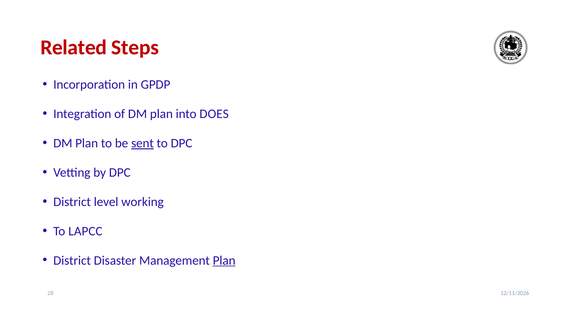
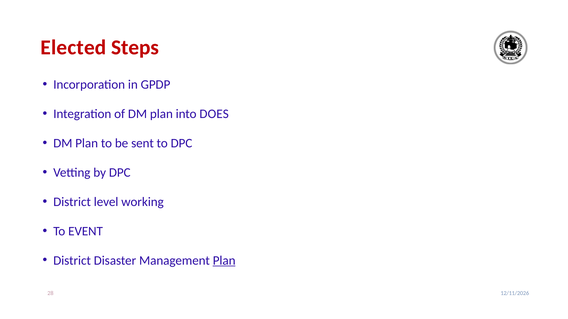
Related: Related -> Elected (73, 48)
sent underline: present -> none (142, 143)
LAPCC: LAPCC -> EVENT (86, 231)
